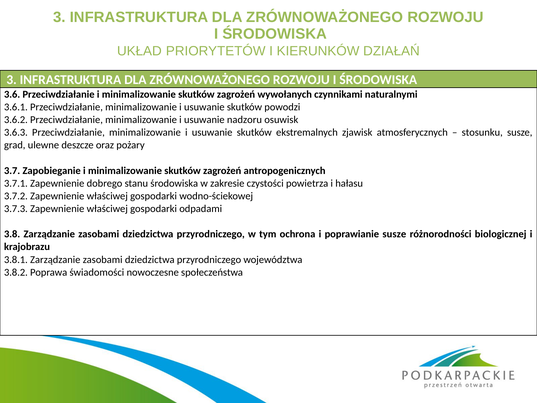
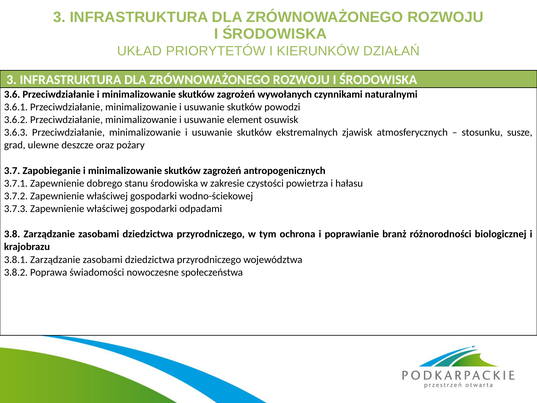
nadzoru: nadzoru -> element (244, 120)
poprawianie susze: susze -> branż (394, 234)
